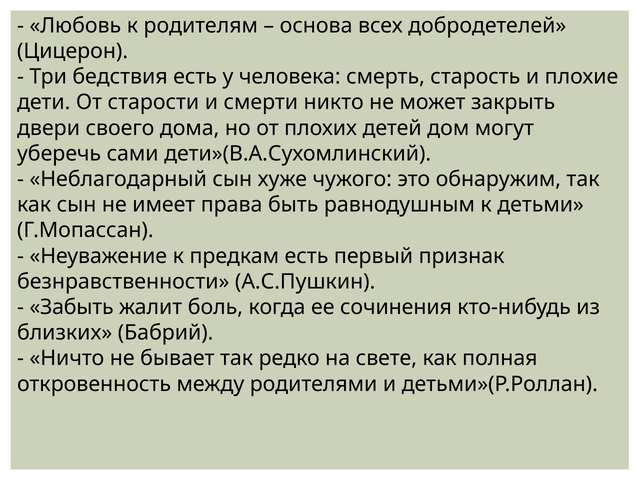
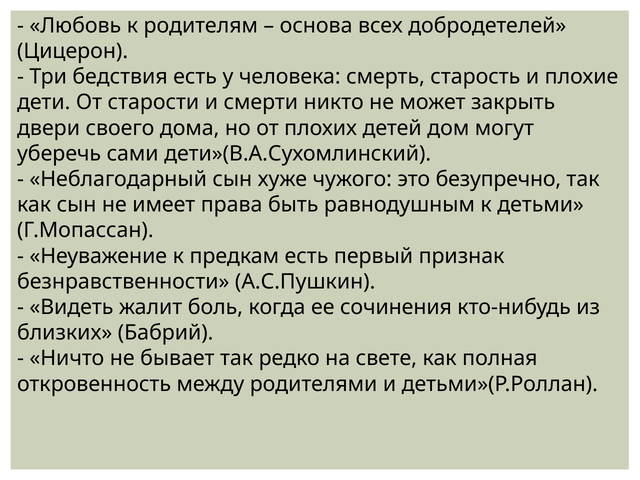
обнаружим: обнаружим -> безупречно (498, 179)
Забыть: Забыть -> Видеть (71, 307)
